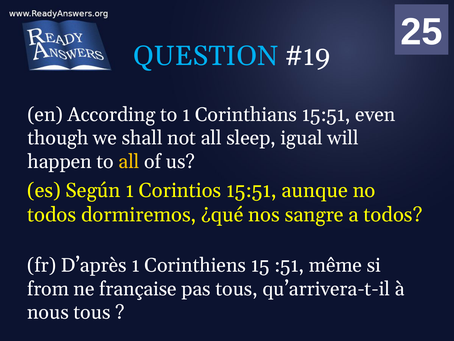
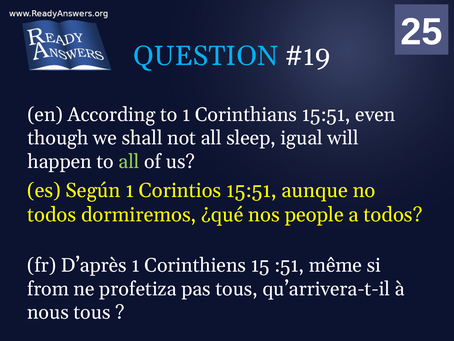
all colour: yellow -> light green (129, 161)
sangre: sangre -> people (314, 214)
française: française -> profetiza (138, 288)
